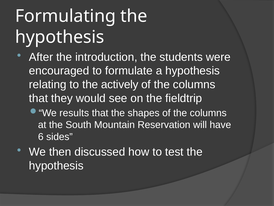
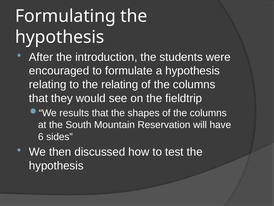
the actively: actively -> relating (120, 84)
